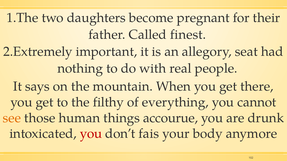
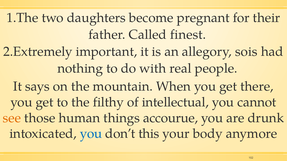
seat: seat -> sois (246, 52)
everything: everything -> intellectual (175, 102)
you colour: red -> blue (91, 134)
fais: fais -> this (149, 134)
